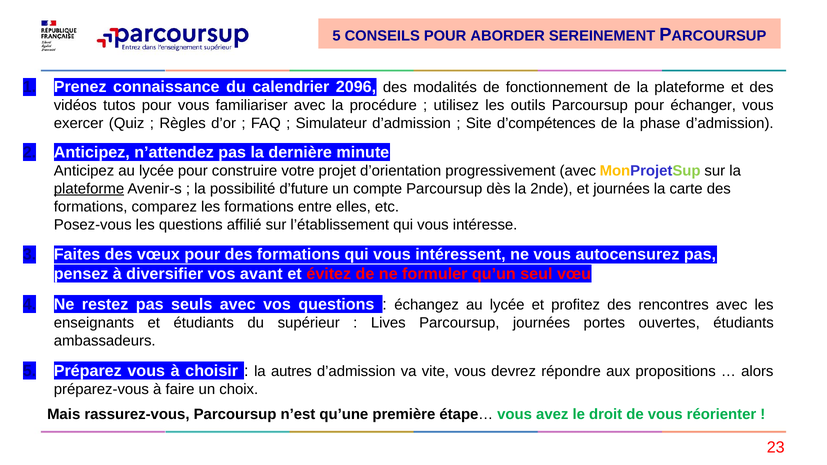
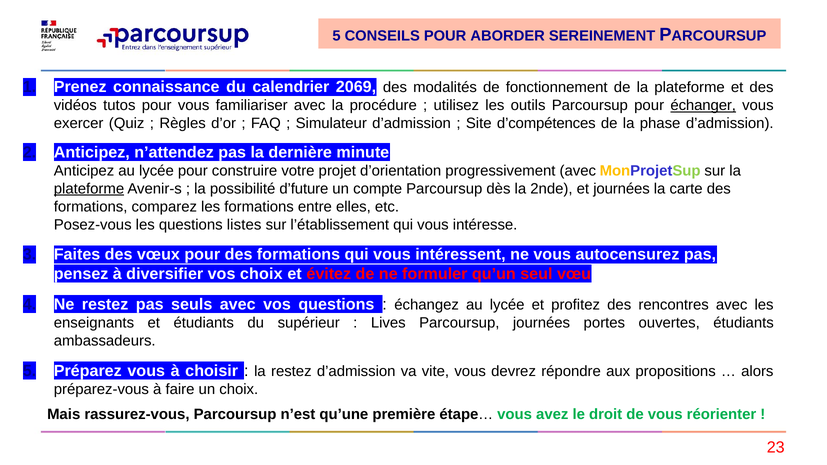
2096: 2096 -> 2069 (356, 87)
échanger underline: none -> present (703, 106)
affilié: affilié -> listes (244, 225)
vos avant: avant -> choix (261, 274)
la autres: autres -> restez (291, 371)
